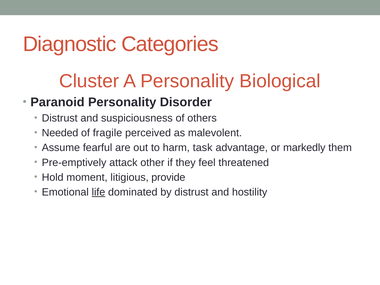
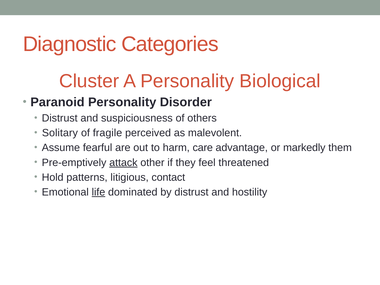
Needed: Needed -> Solitary (60, 133)
task: task -> care (203, 148)
attack underline: none -> present (123, 163)
moment: moment -> patterns (87, 177)
provide: provide -> contact (168, 177)
